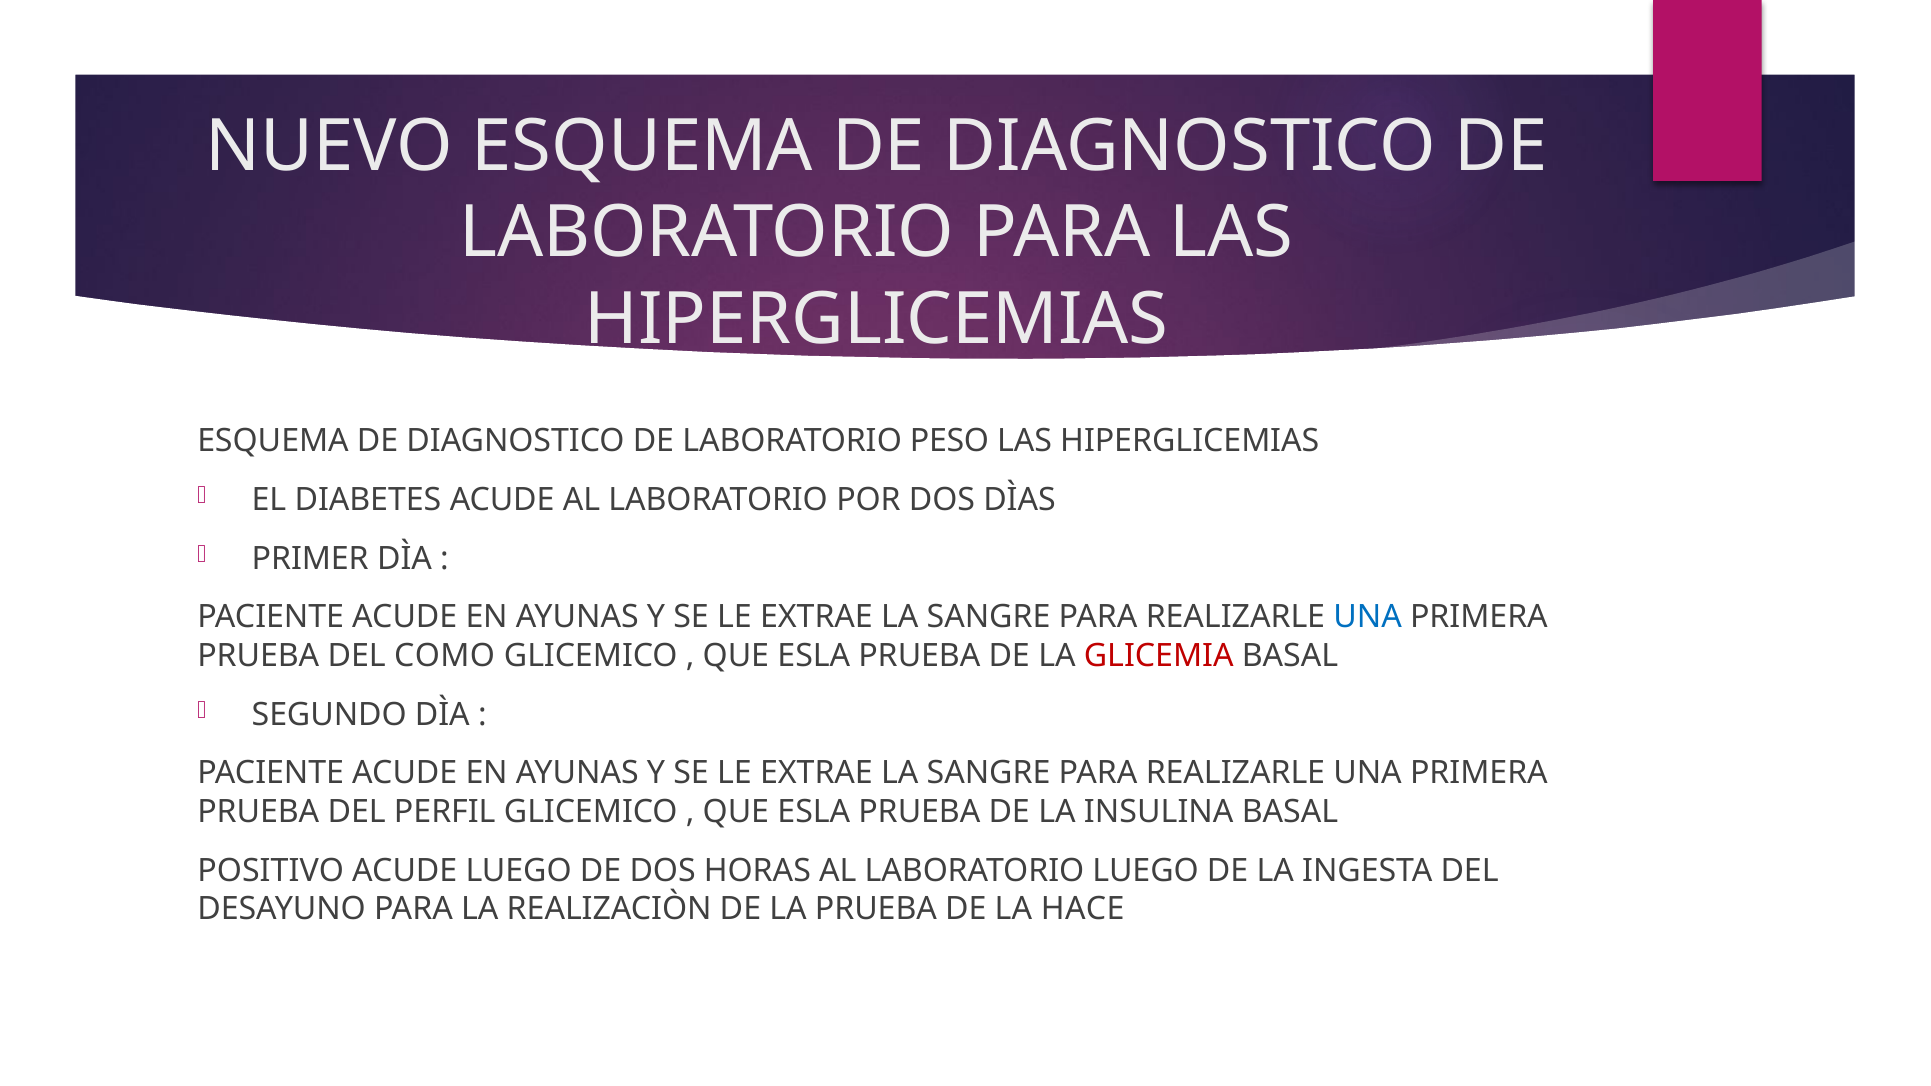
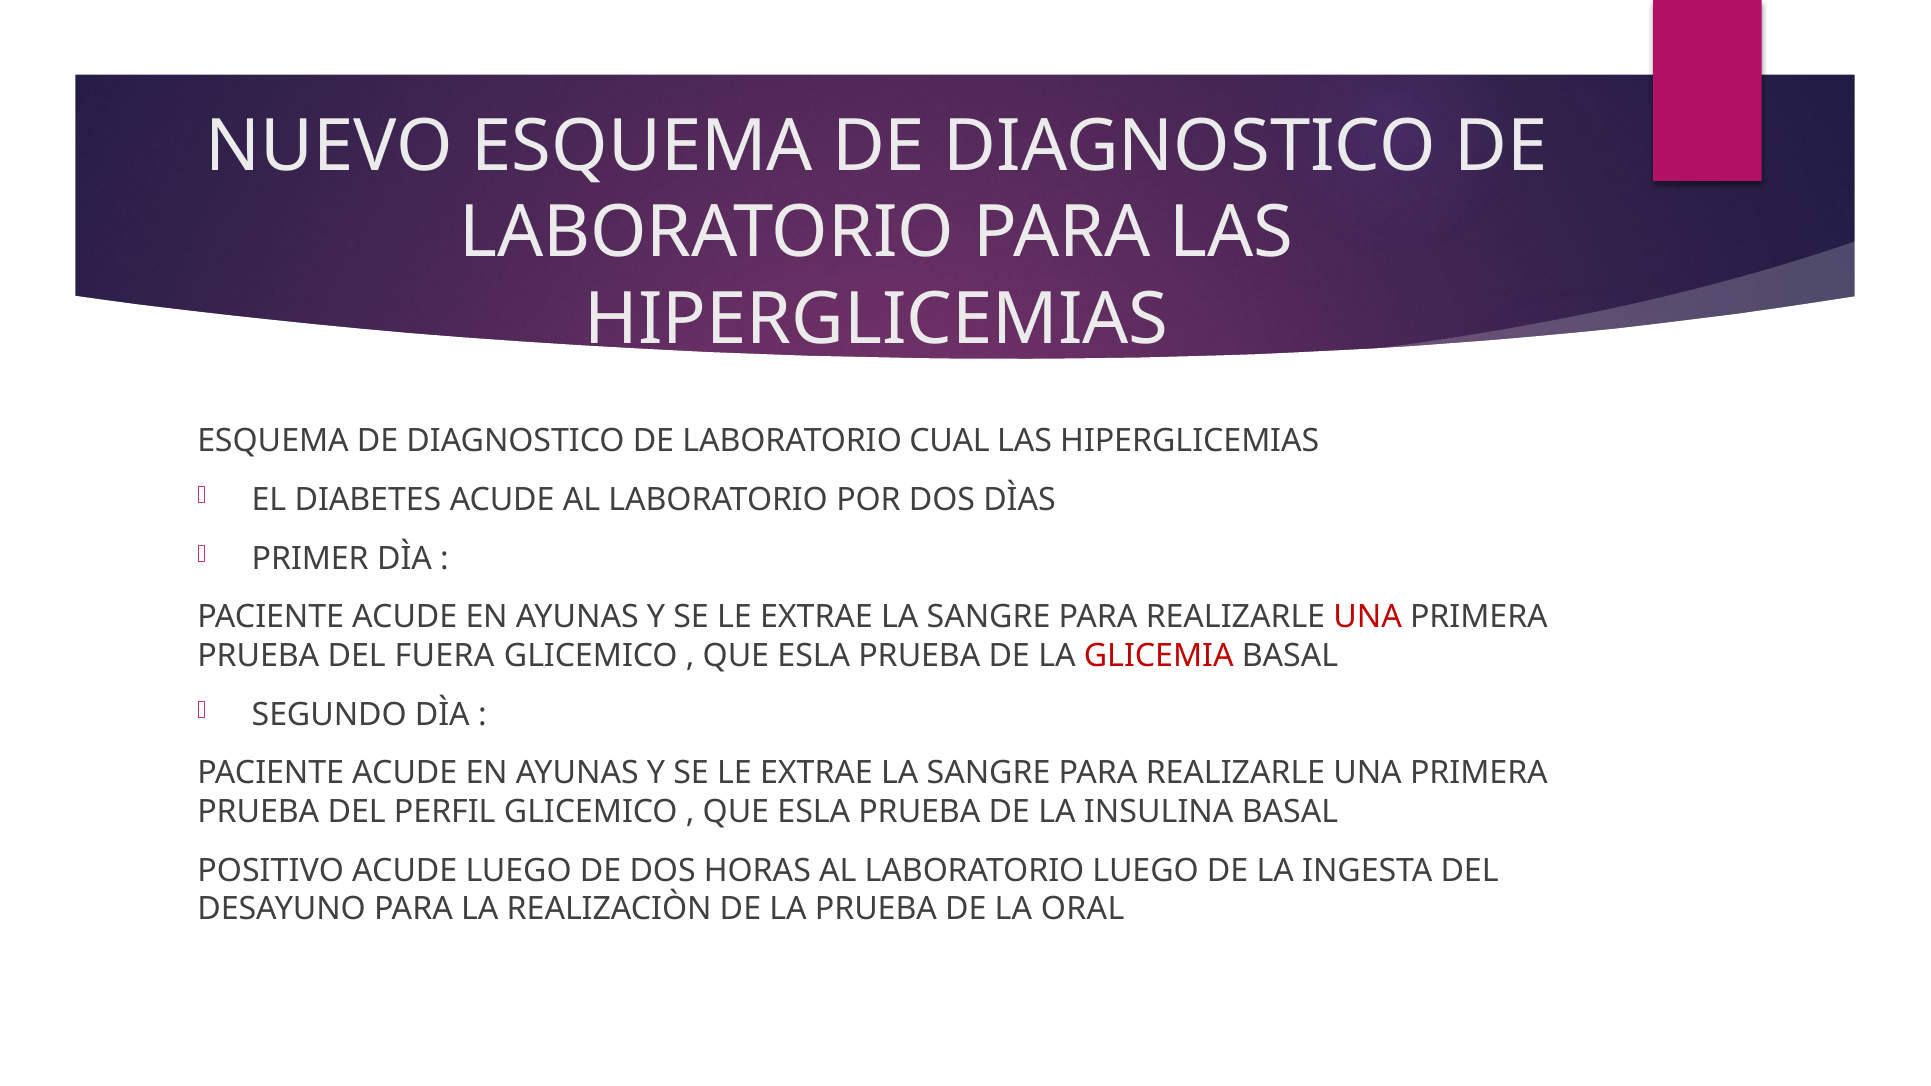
PESO: PESO -> CUAL (950, 441)
UNA colour: blue -> red (1368, 617)
COMO: COMO -> FUERA (445, 656)
HACE: HACE -> ORAL (1083, 909)
